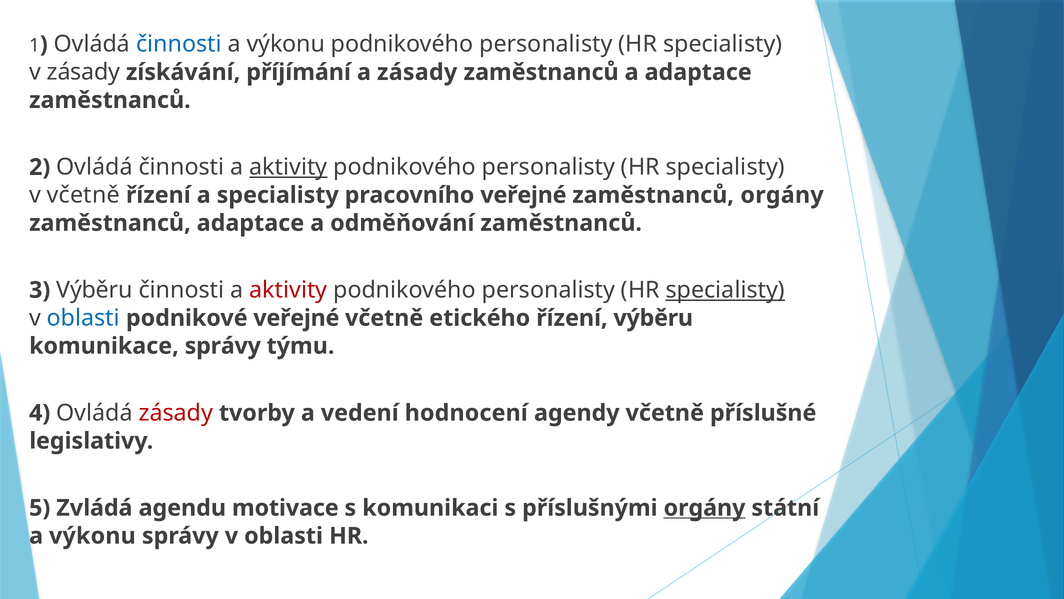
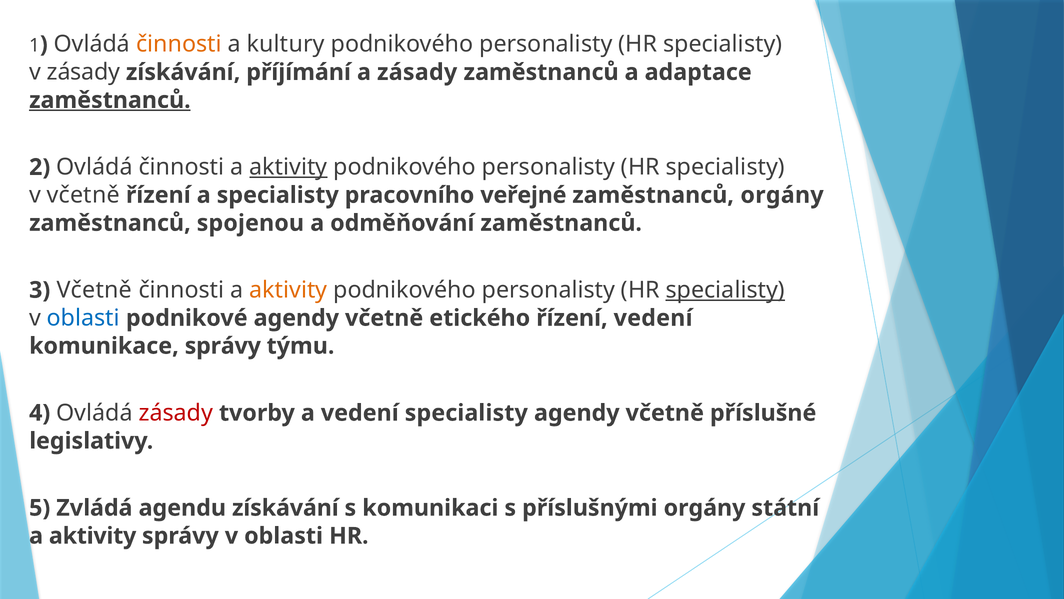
činnosti colour: blue -> orange (179, 44)
výkonu: výkonu -> kultury (286, 44)
zaměstnanců underline: none -> present (110, 100)
zaměstnanců adaptace: adaptace -> spojenou (250, 223)
3 Výběru: Výběru -> Včetně (94, 290)
aktivity colour: red -> orange (288, 290)
podnikové veřejné: veřejné -> agendy (296, 318)
řízení výběru: výběru -> vedení (653, 318)
vedení hodnocení: hodnocení -> specialisty (466, 413)
agendu motivace: motivace -> získávání (285, 508)
orgány underline: present -> none (704, 508)
výkonu: výkonu -> aktivity (93, 535)
